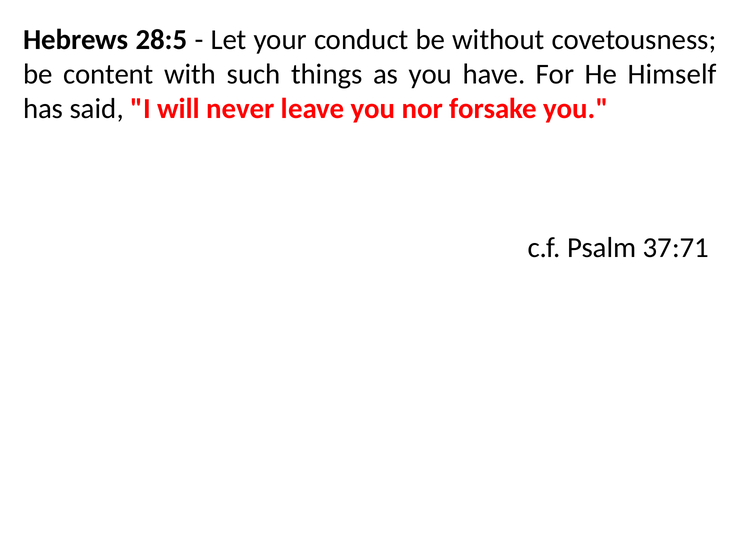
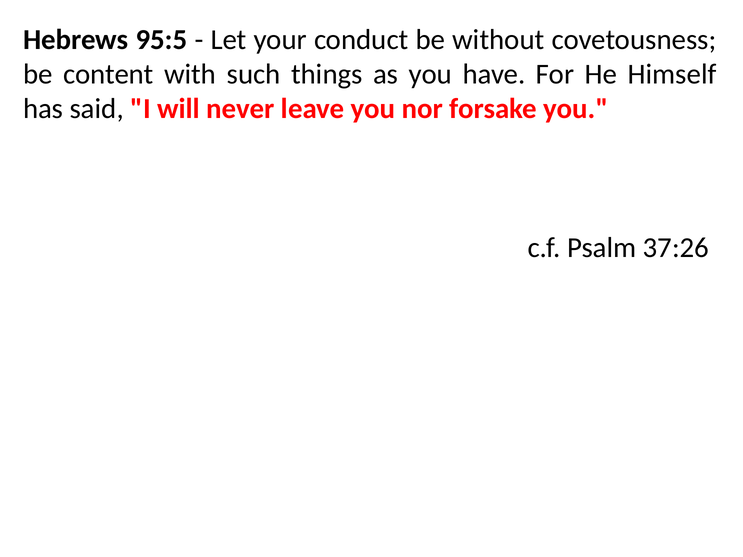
28:5: 28:5 -> 95:5 (161, 39)
37:71: 37:71 -> 37:26 (676, 248)
